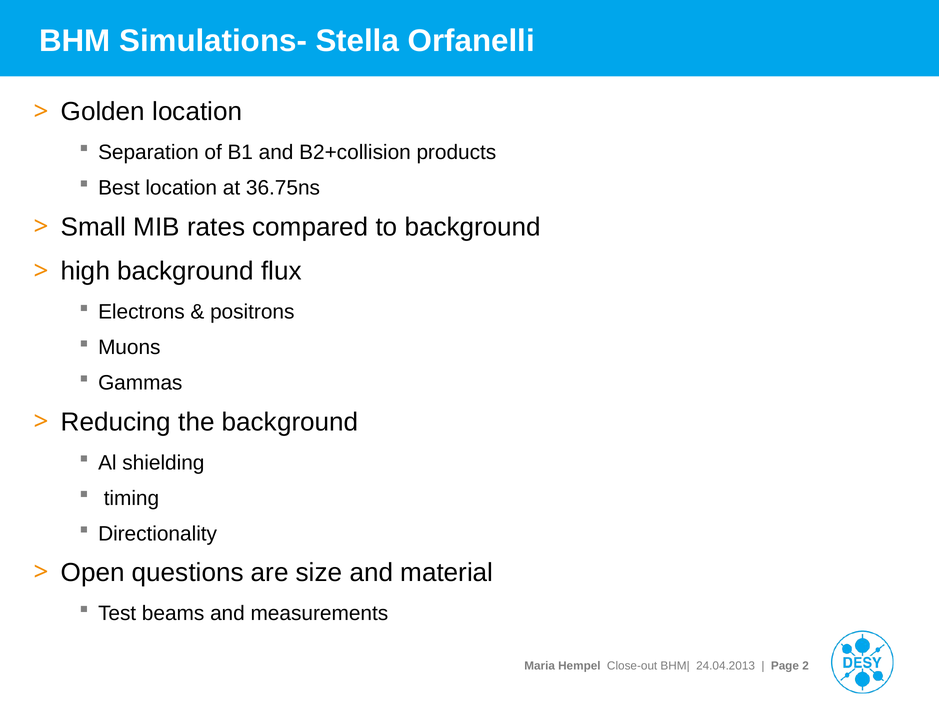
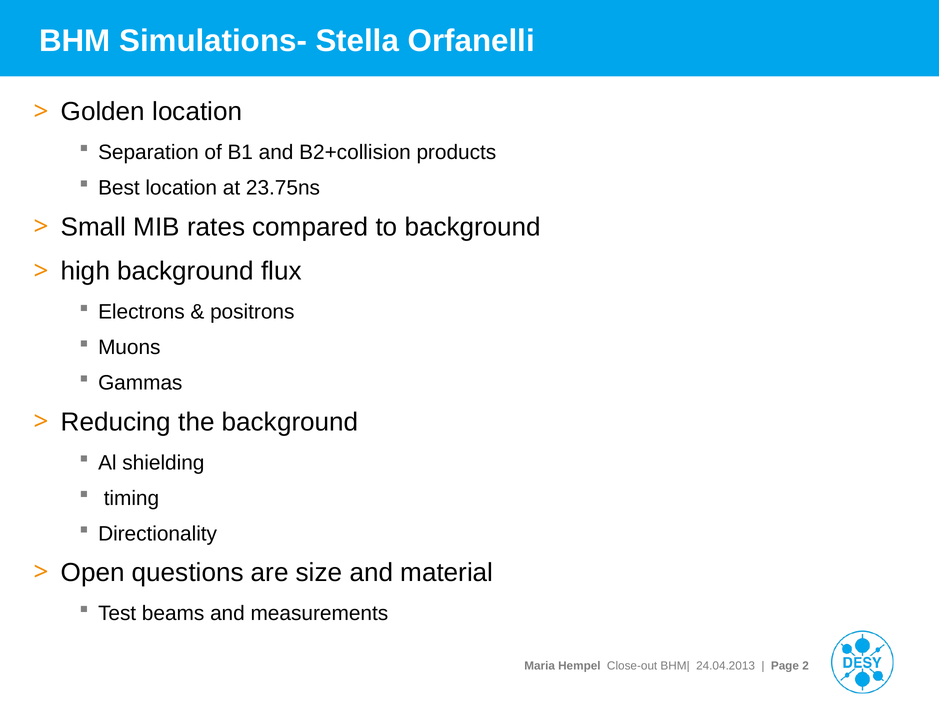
36.75ns: 36.75ns -> 23.75ns (283, 188)
